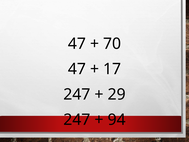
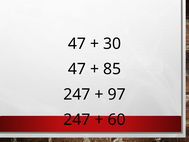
70: 70 -> 30 (112, 44)
17: 17 -> 85 (112, 69)
29: 29 -> 97 (117, 94)
94: 94 -> 60 (117, 120)
